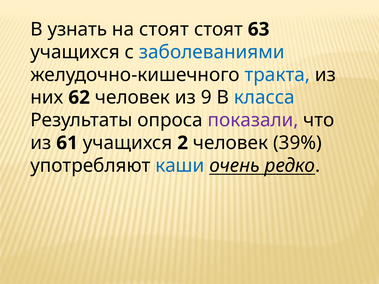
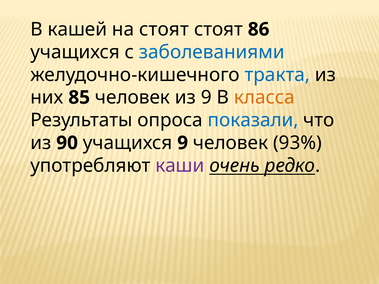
узнать: узнать -> кашей (77, 29)
63: 63 -> 86 (259, 29)
62: 62 -> 85 (79, 98)
класса colour: blue -> orange (264, 98)
показали colour: purple -> blue (253, 120)
61: 61 -> 90 (67, 143)
учащихся 2: 2 -> 9 (183, 143)
39%: 39% -> 93% (297, 143)
каши colour: blue -> purple (180, 166)
